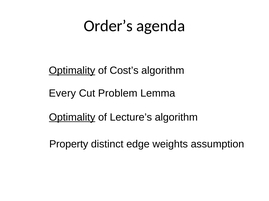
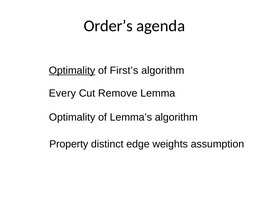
Cost’s: Cost’s -> First’s (124, 71)
Problem: Problem -> Remove (118, 94)
Optimality underline: present -> none (72, 118)
Lecture’s: Lecture’s -> Lemma’s (131, 118)
